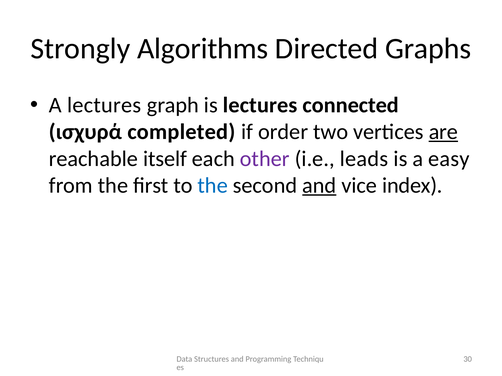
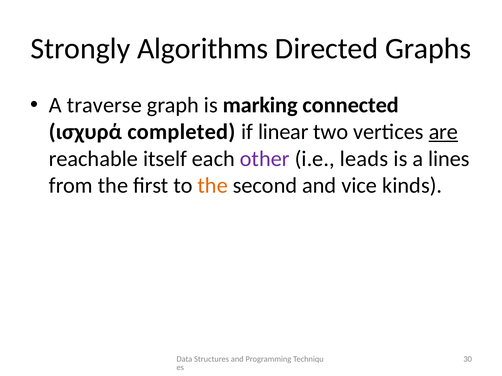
A lectures: lectures -> traverse (104, 105)
is lectures: lectures -> marking (260, 105)
order: order -> linear (283, 132)
easy: easy -> lines (449, 159)
the colour: blue -> orange (213, 186)
and underline: present -> none (319, 186)
index: index -> kinds (412, 186)
